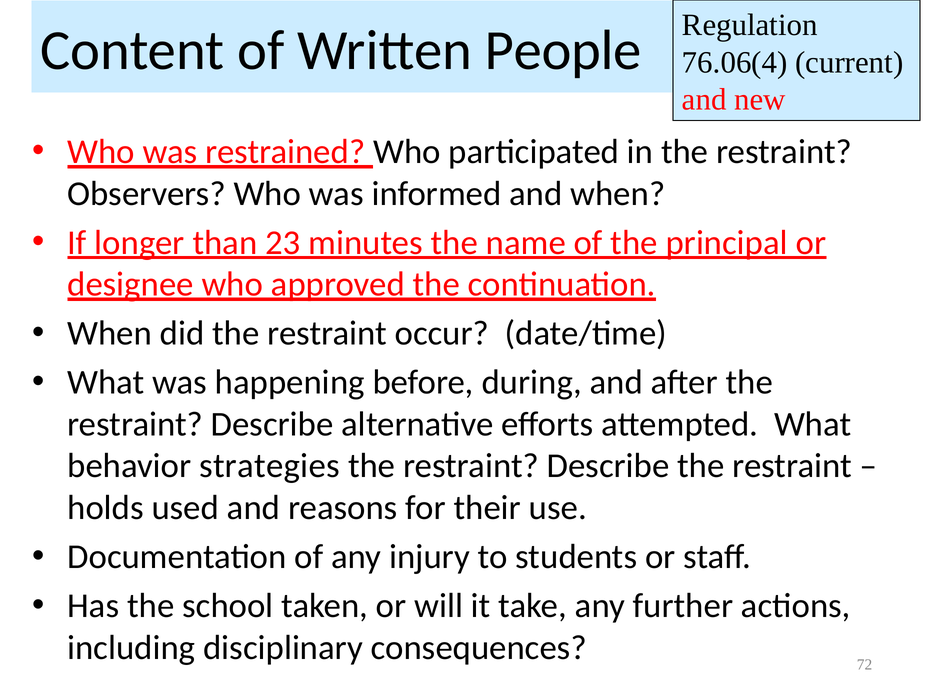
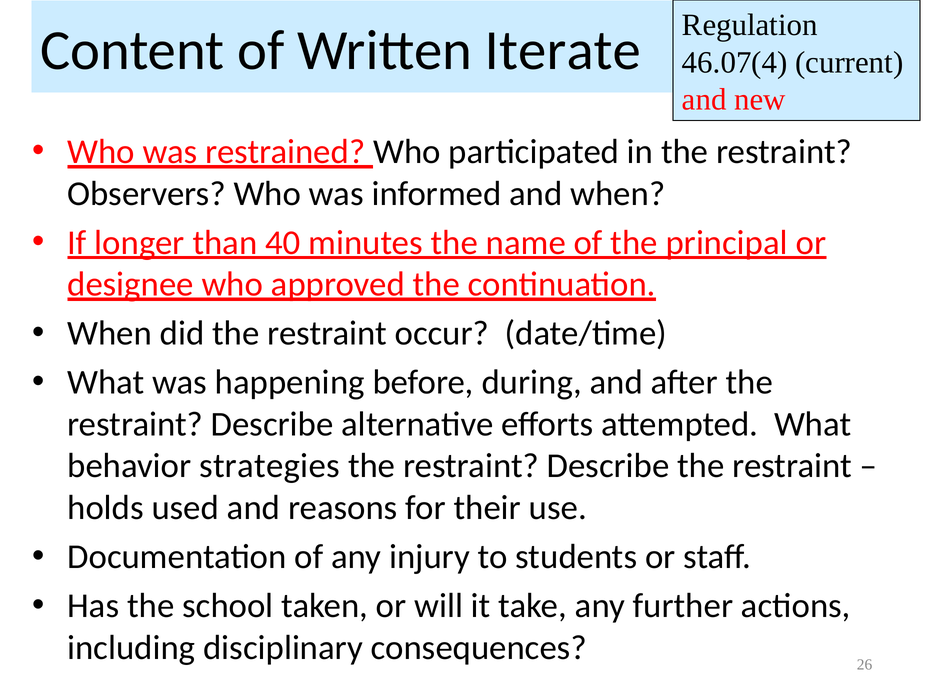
People: People -> Iterate (563, 50)
76.06(4: 76.06(4 -> 46.07(4 (735, 62)
23: 23 -> 40 (283, 243)
72: 72 -> 26 (865, 665)
